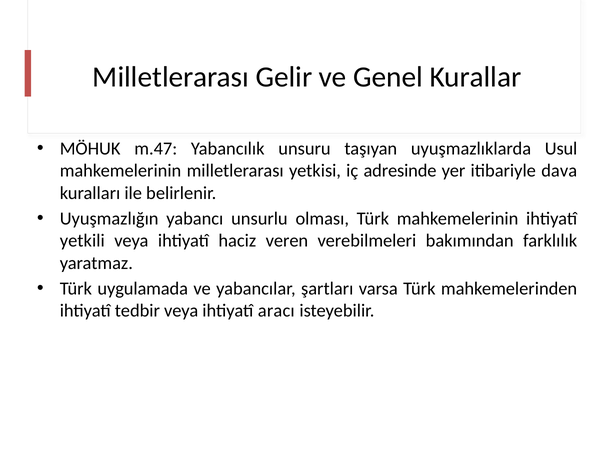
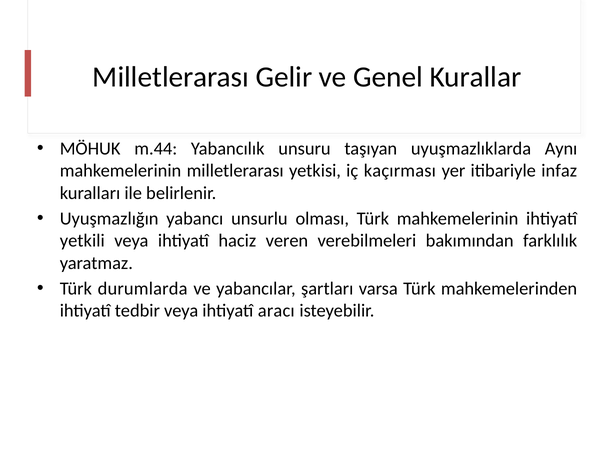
m.47: m.47 -> m.44 (156, 149)
Usul: Usul -> Aynı (561, 149)
adresinde: adresinde -> kaçırması (400, 171)
dava: dava -> infaz (559, 171)
uygulamada: uygulamada -> durumlarda (143, 289)
